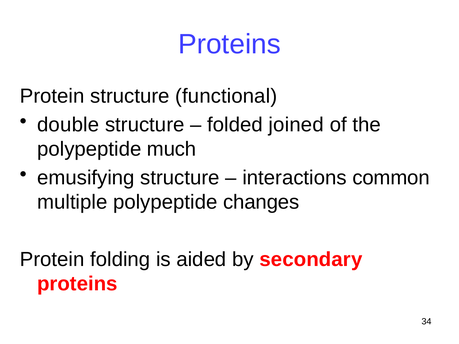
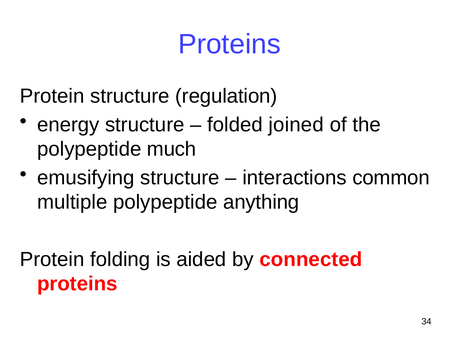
functional: functional -> regulation (226, 96)
double: double -> energy (68, 125)
changes: changes -> anything (261, 202)
secondary: secondary -> connected (311, 260)
